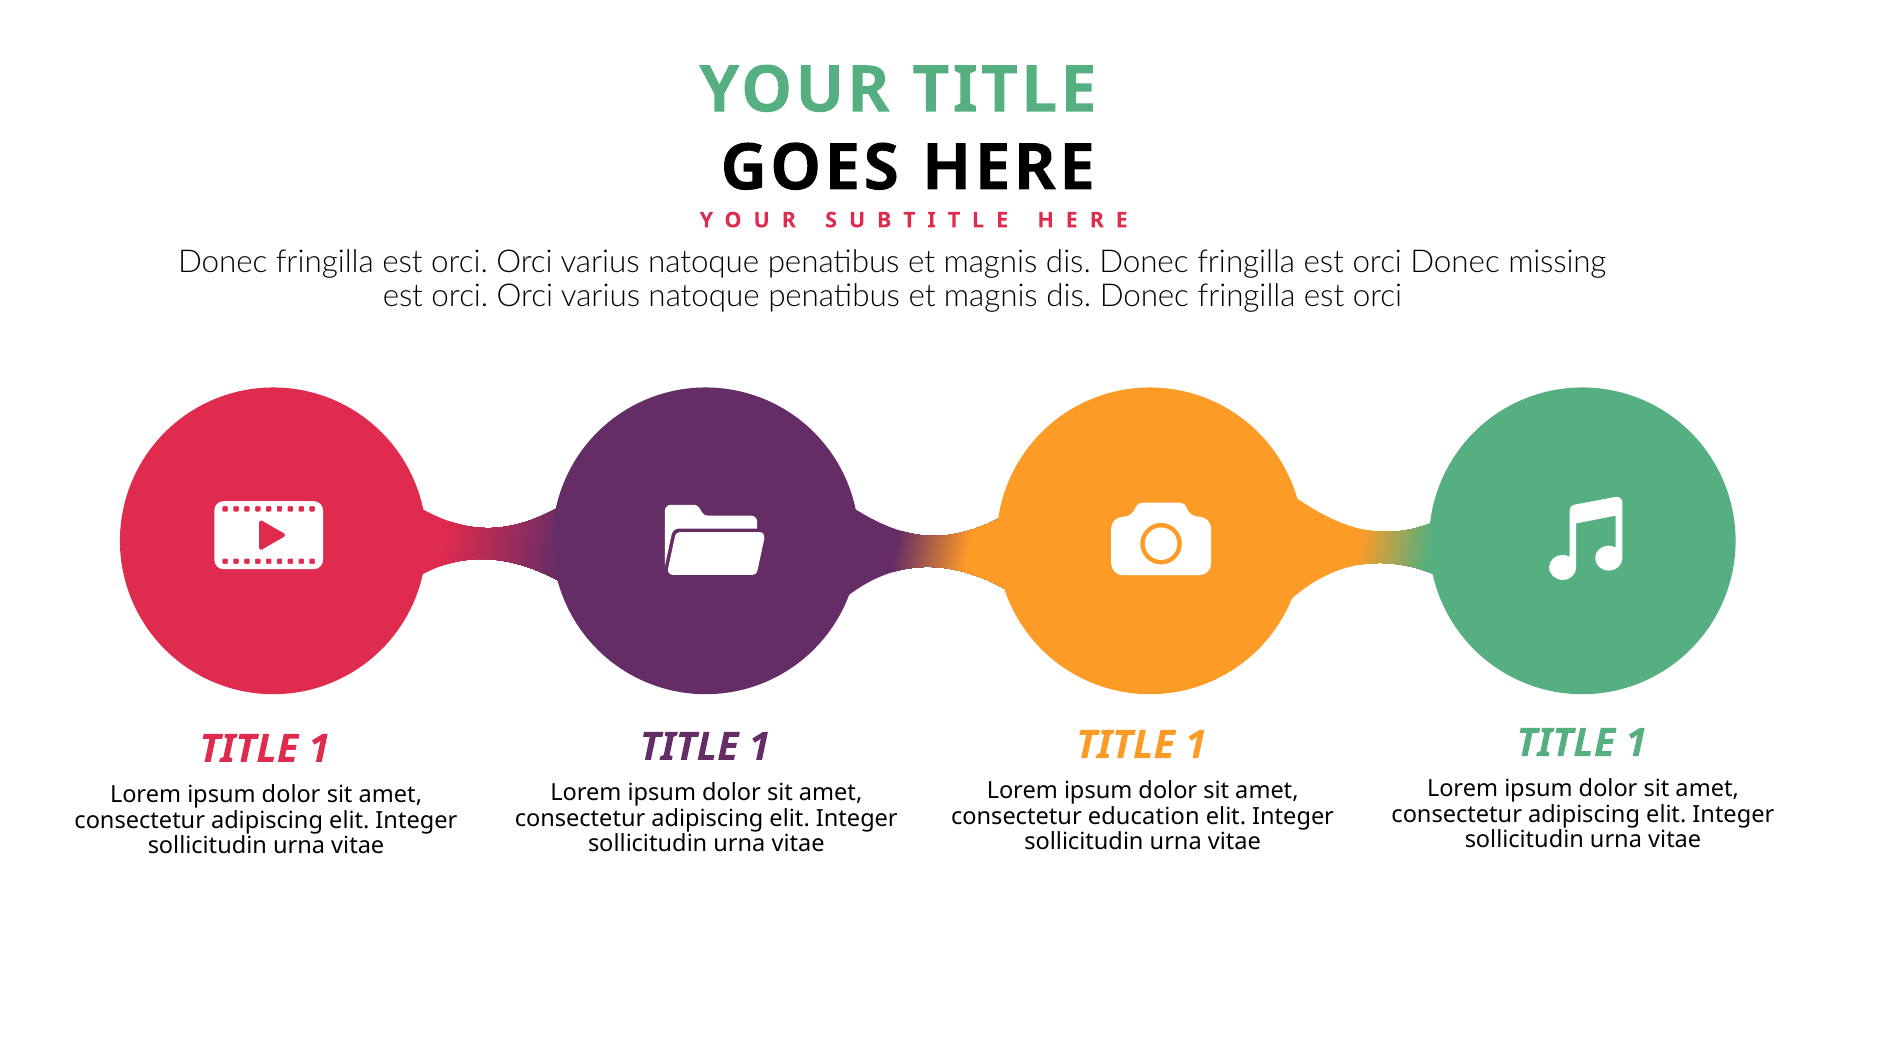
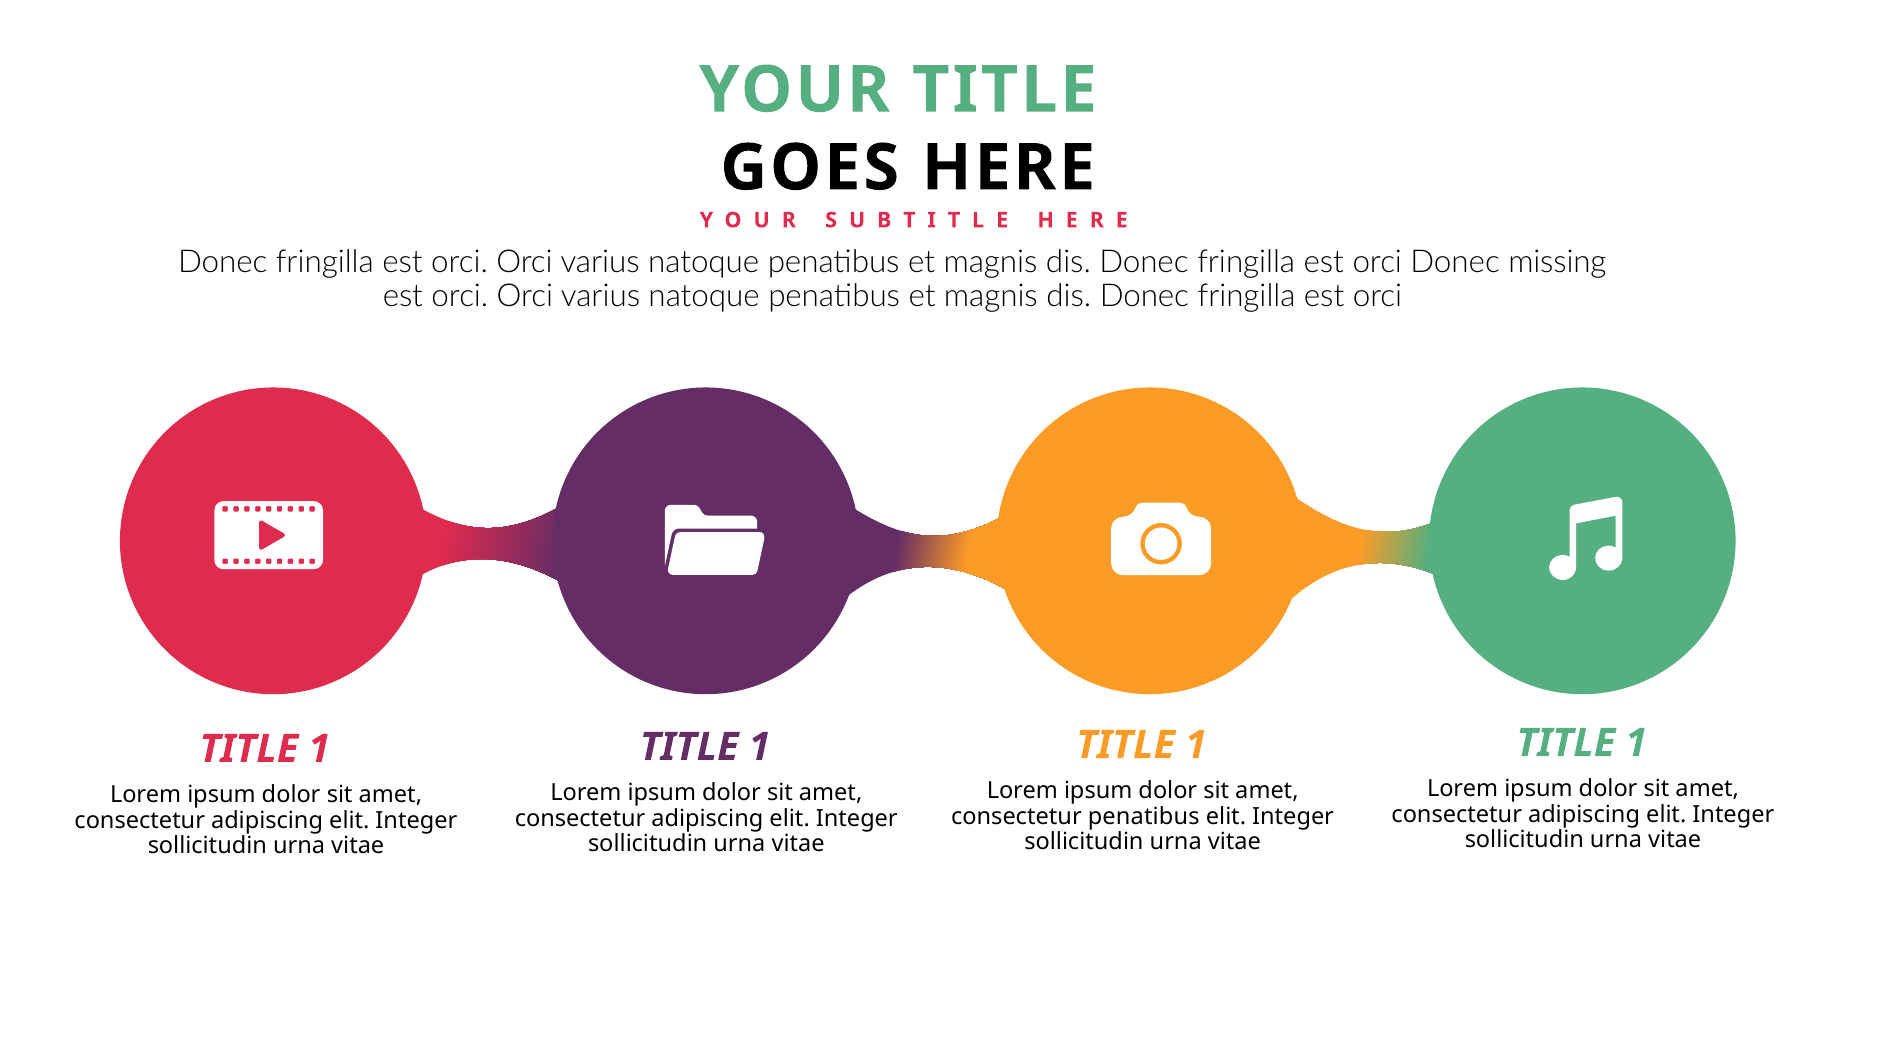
consectetur education: education -> penatibus (1144, 816)
